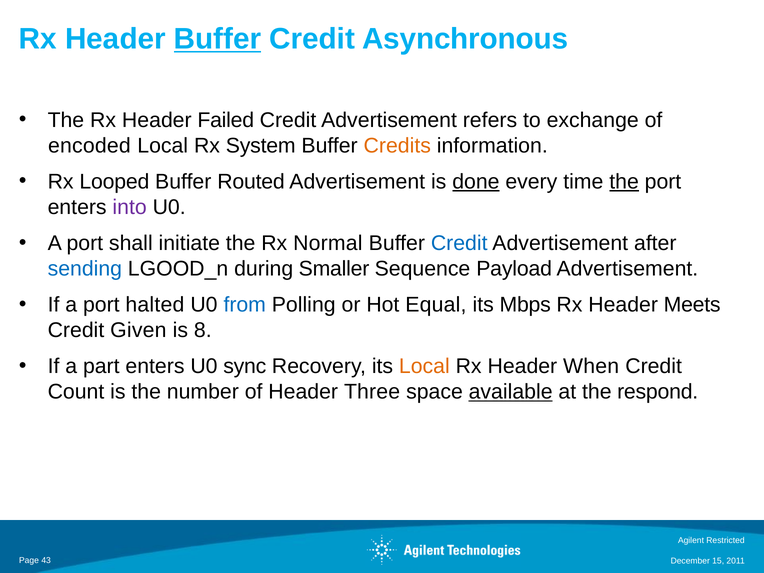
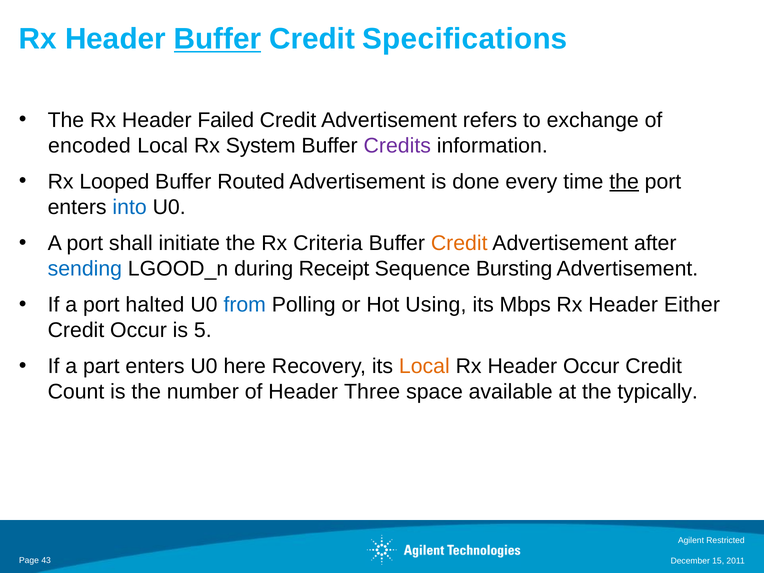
Asynchronous: Asynchronous -> Specifications (465, 39)
Credits colour: orange -> purple (397, 146)
done underline: present -> none (476, 182)
into colour: purple -> blue (130, 207)
Normal: Normal -> Criteria (328, 243)
Credit colour: blue -> orange (459, 243)
Smaller: Smaller -> Receipt (334, 269)
Payload: Payload -> Bursting (514, 269)
Equal: Equal -> Using (436, 305)
Meets: Meets -> Either (692, 305)
Credit Given: Given -> Occur (138, 330)
8: 8 -> 5 (203, 330)
sync: sync -> here (245, 366)
Header When: When -> Occur (591, 366)
available underline: present -> none (511, 392)
respond: respond -> typically (658, 392)
